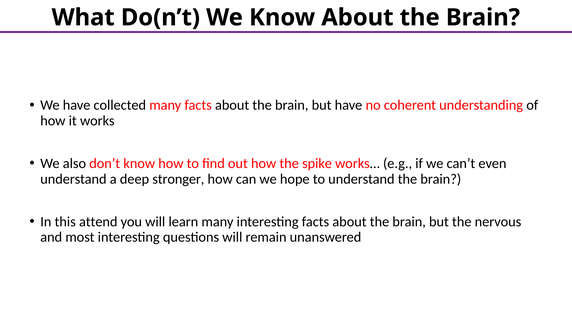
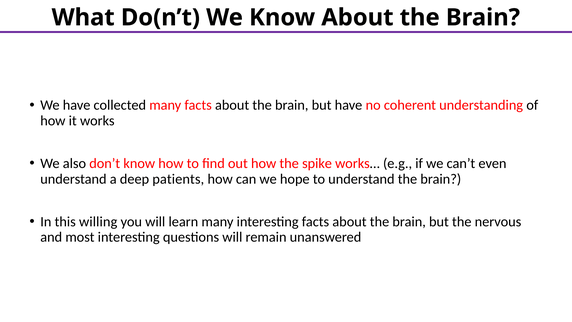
stronger: stronger -> patients (178, 179)
attend: attend -> willing (98, 222)
